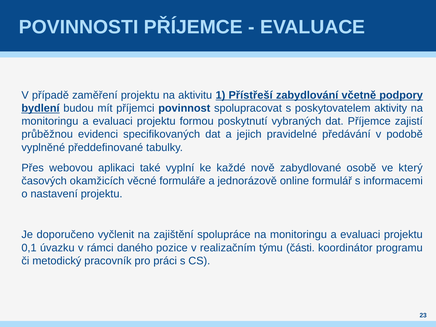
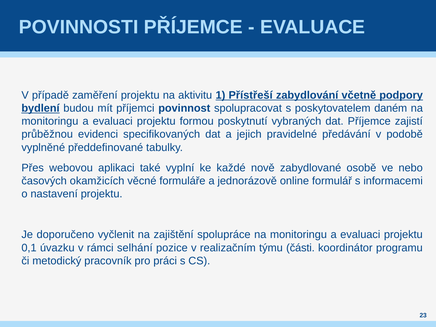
aktivity: aktivity -> daném (391, 108)
který: který -> nebo (411, 168)
daného: daného -> selhání (135, 248)
